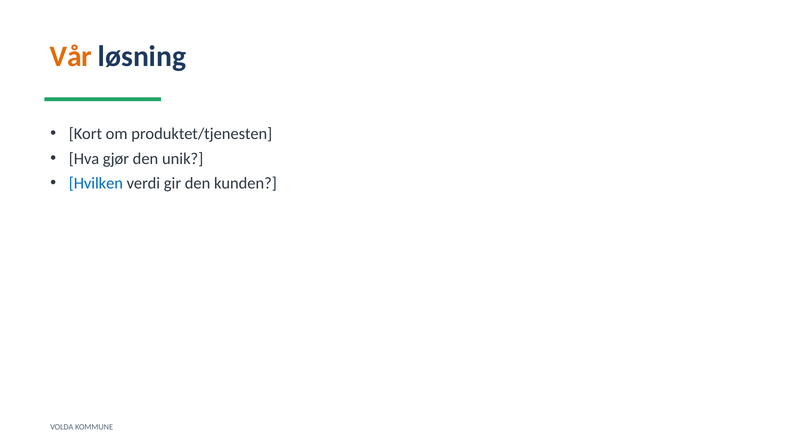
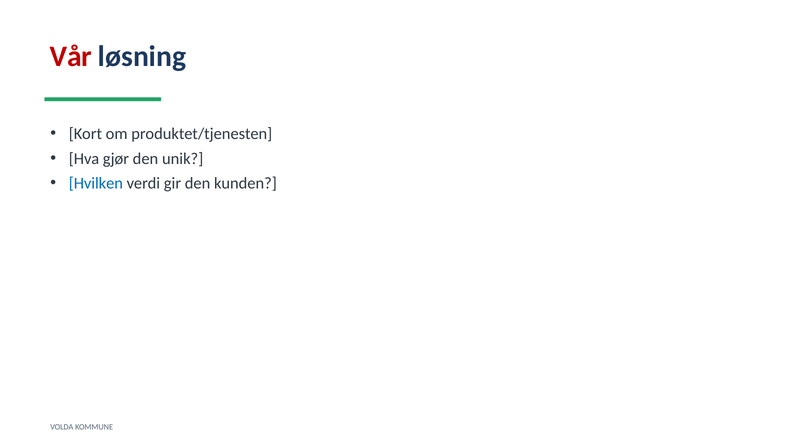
Vår colour: orange -> red (71, 56)
